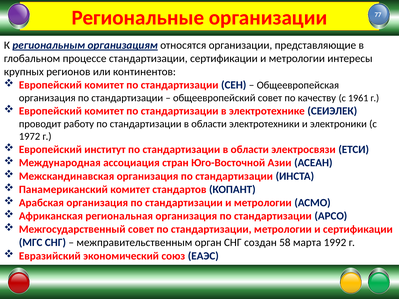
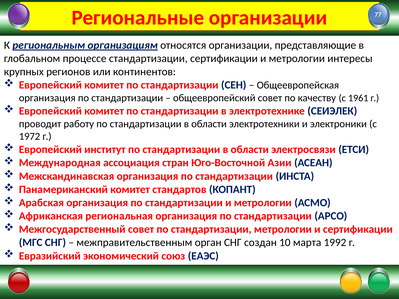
58: 58 -> 10 (285, 243)
